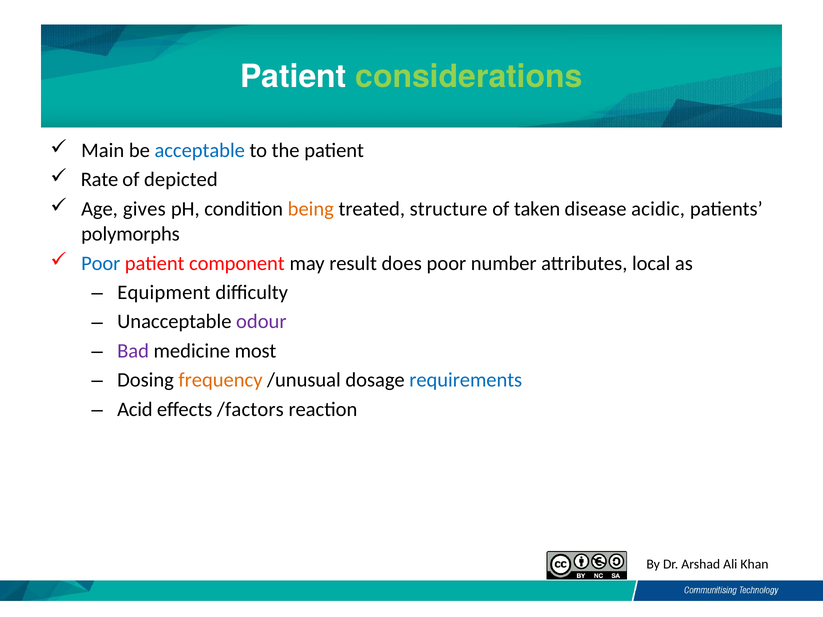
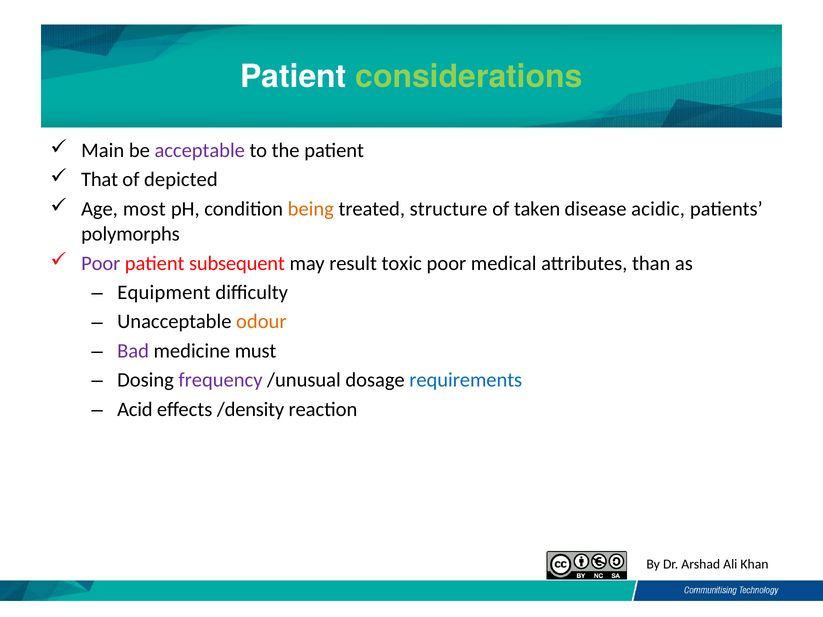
acceptable colour: blue -> purple (200, 151)
Rate: Rate -> That (100, 180)
gives: gives -> most (144, 209)
Poor colour: blue -> purple (101, 263)
component: component -> subsequent (237, 263)
does: does -> toxic (402, 263)
number: number -> medical (504, 263)
local: local -> than (651, 263)
odour colour: purple -> orange (261, 322)
most: most -> must (256, 351)
frequency colour: orange -> purple (221, 380)
/factors: /factors -> /density (251, 409)
